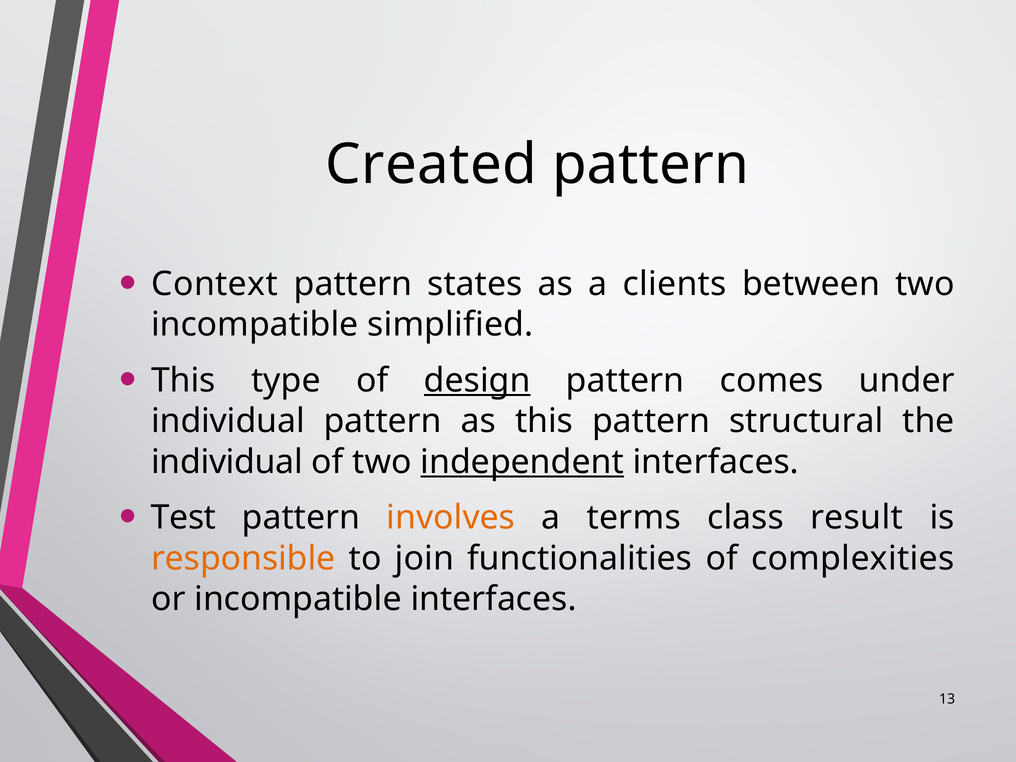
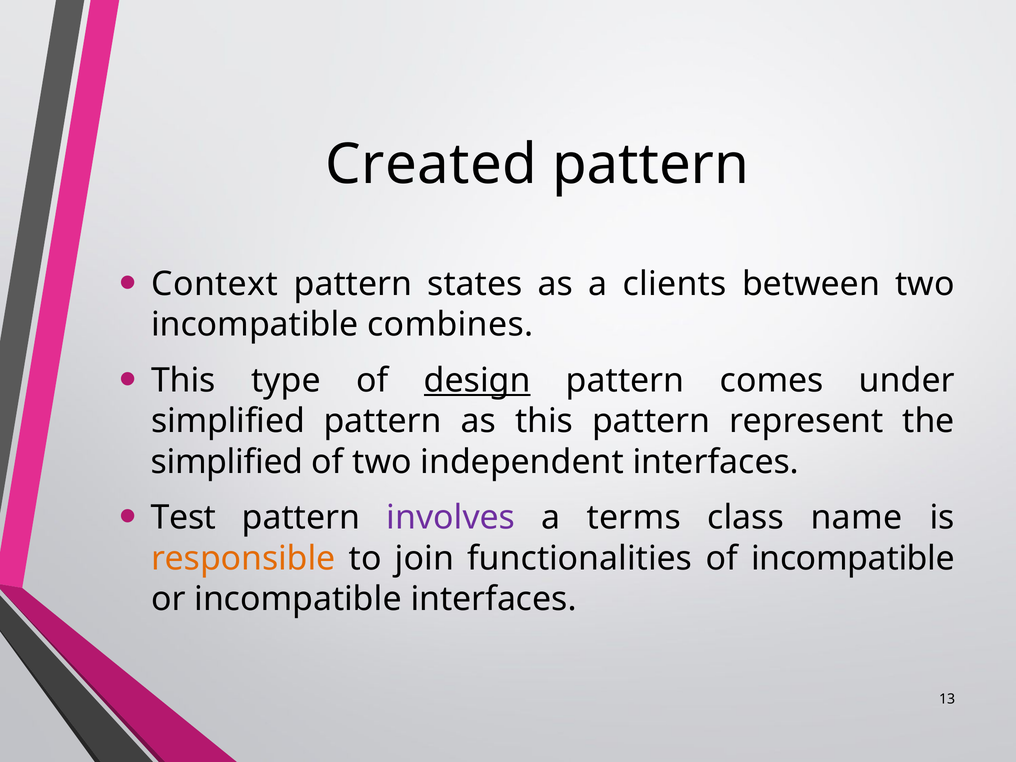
simplified: simplified -> combines (450, 325)
individual: individual -> simplified (228, 421)
structural: structural -> represent (806, 421)
individual: individual -> simplified (227, 462)
independent underline: present -> none (522, 462)
involves colour: orange -> purple (451, 518)
result: result -> name (857, 518)
of complexities: complexities -> incompatible (853, 558)
